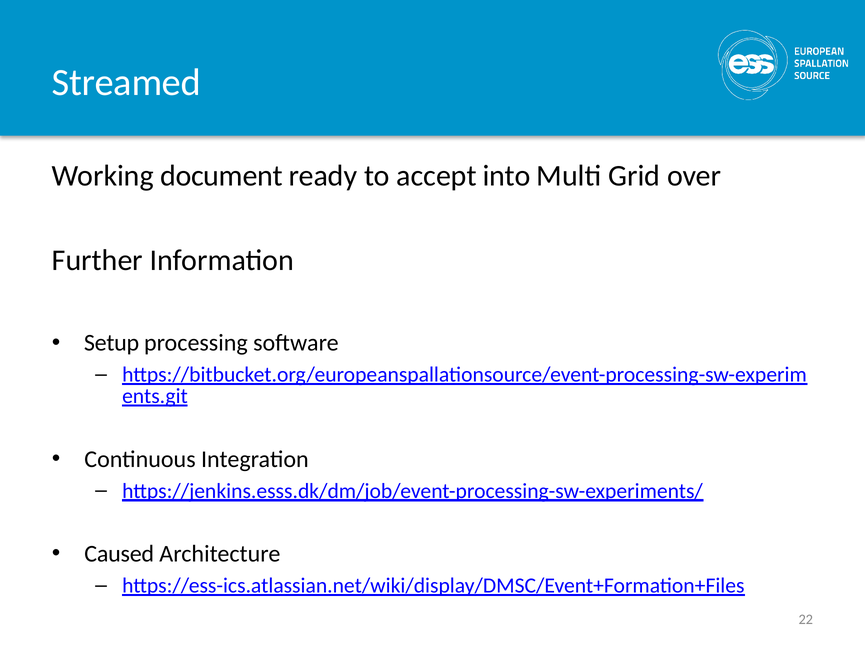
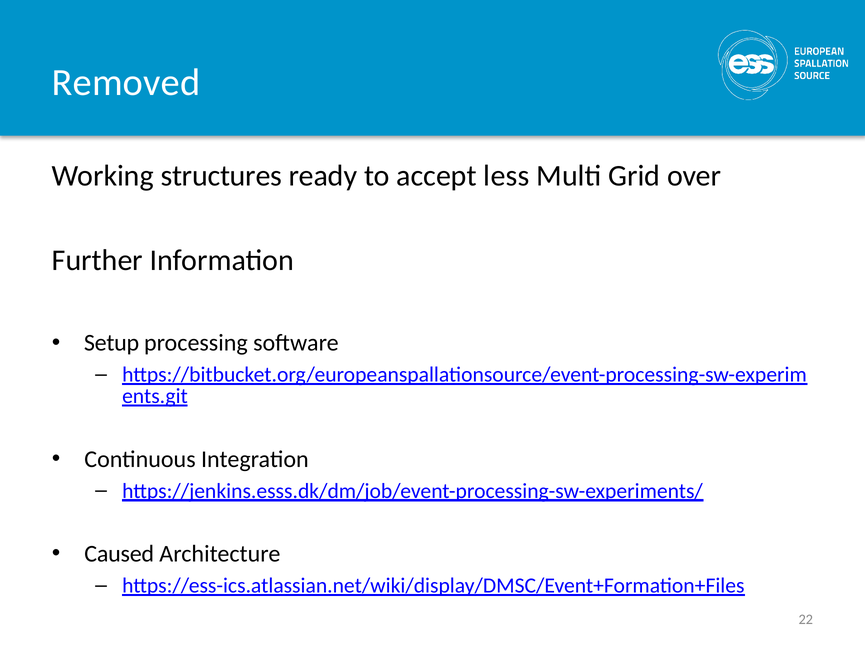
Streamed: Streamed -> Removed (126, 83)
document: document -> structures (221, 176)
into: into -> less (506, 176)
